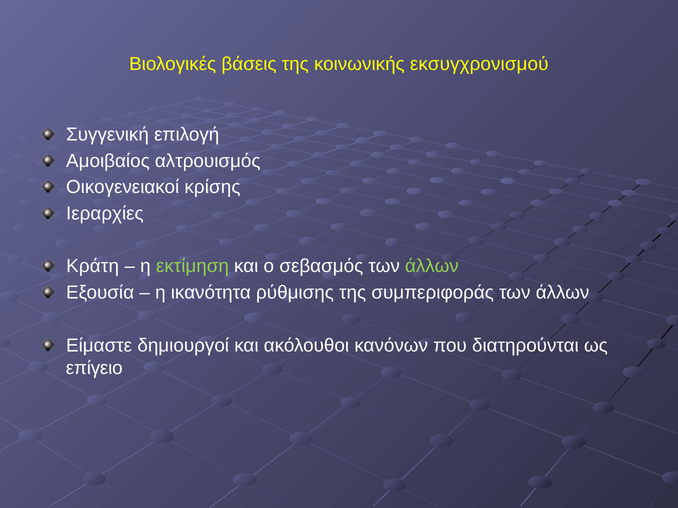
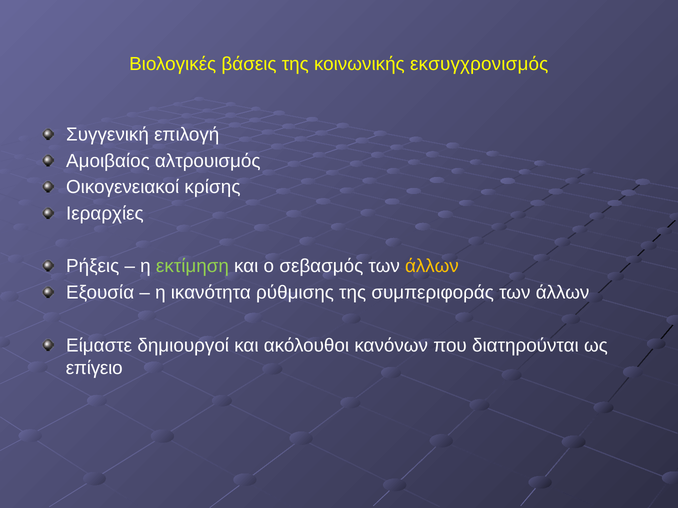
εκσυγχρονισμού: εκσυγχρονισμού -> εκσυγχρονισμός (479, 64)
Κράτη: Κράτη -> Ρήξεις (93, 267)
άλλων colour: light green -> yellow (432, 267)
